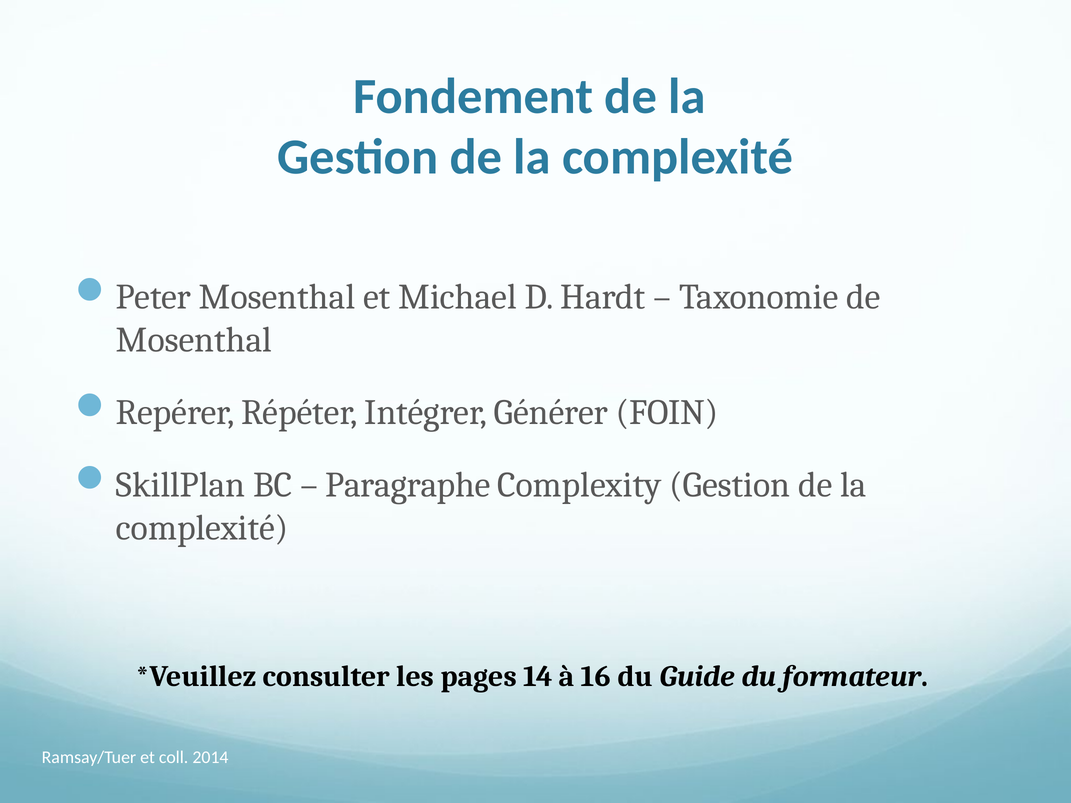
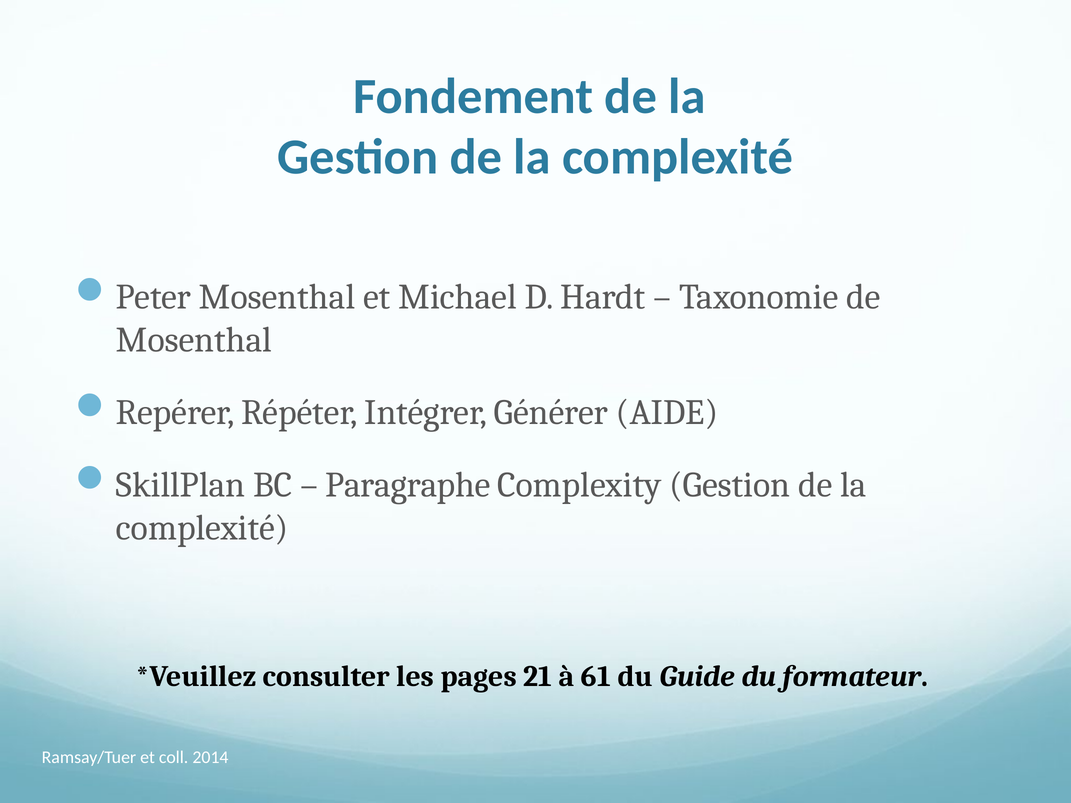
FOIN: FOIN -> AIDE (667, 412)
14: 14 -> 21 (538, 677)
16: 16 -> 61 (596, 677)
